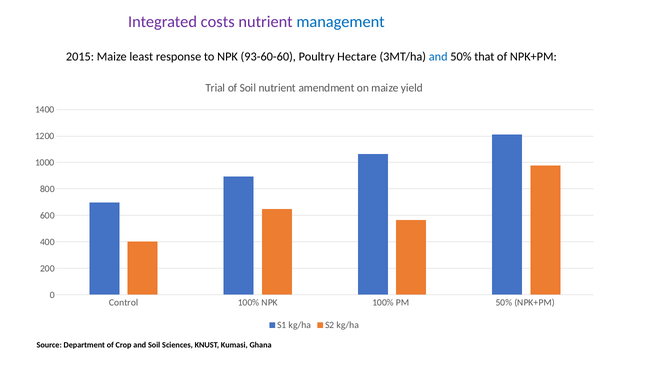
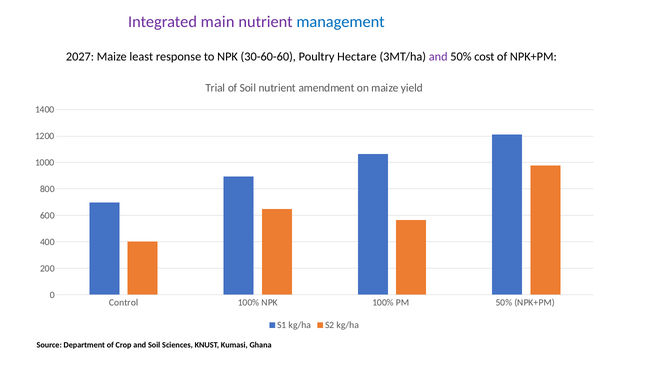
costs: costs -> main (218, 22)
2015: 2015 -> 2027 (80, 56)
93-60-60: 93-60-60 -> 30-60-60 (268, 56)
and colour: blue -> purple (438, 56)
that: that -> cost (484, 56)
